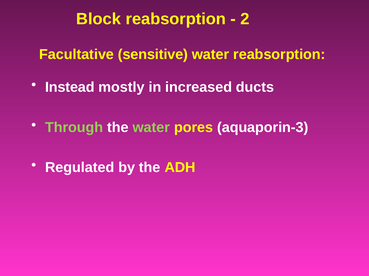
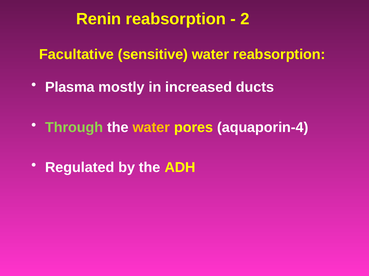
Block: Block -> Renin (99, 19)
Instead: Instead -> Plasma (70, 87)
water colour: light green -> yellow (151, 128)
aquaporin-3: aquaporin-3 -> aquaporin-4 (263, 128)
